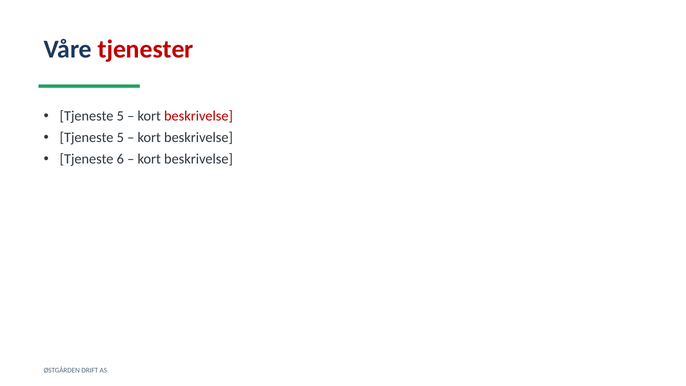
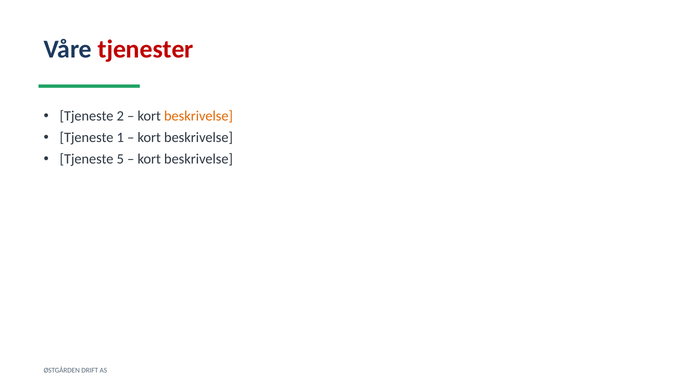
5: 5 -> 2 (120, 116)
beskrivelse colour: red -> orange (199, 116)
5: 5 -> 1 (120, 138)
6: 6 -> 5 (120, 159)
